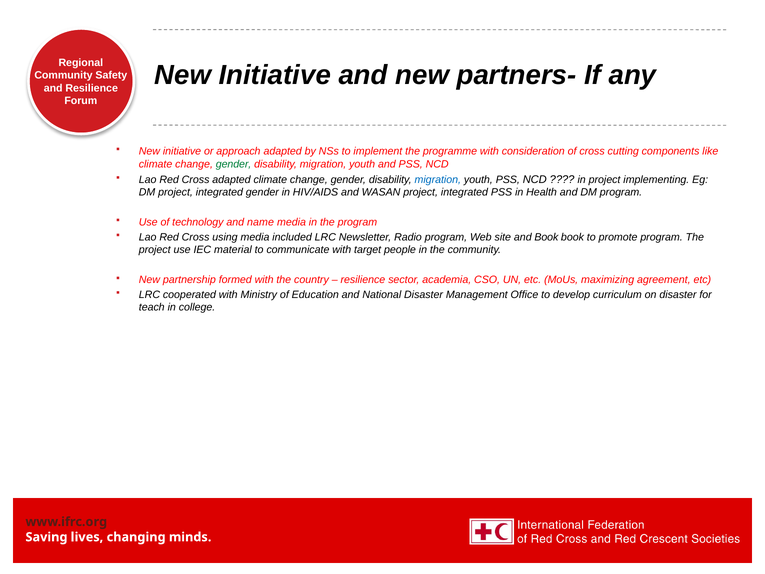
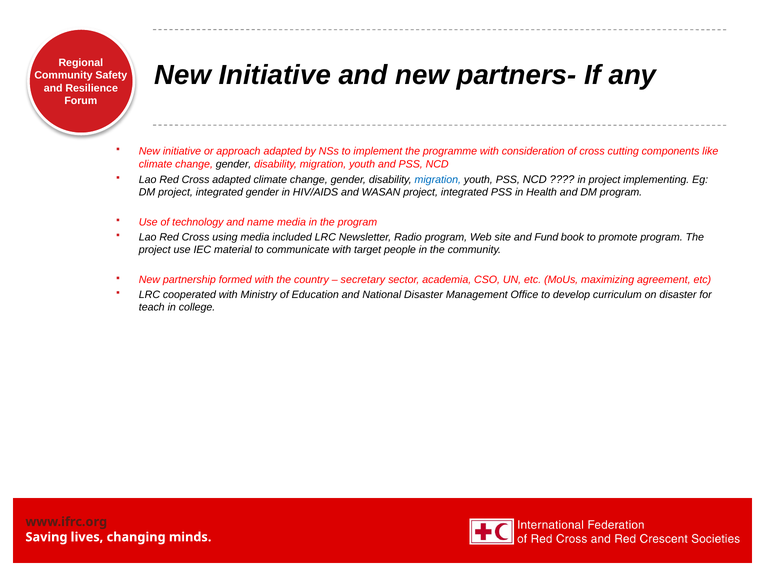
gender colour: green -> black (234, 164)
and Book: Book -> Fund (546, 237)
resilience: resilience -> secretary (363, 280)
